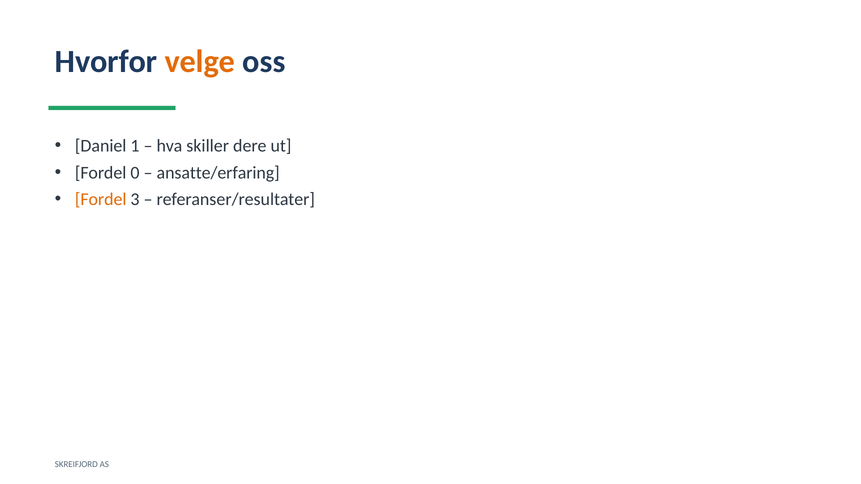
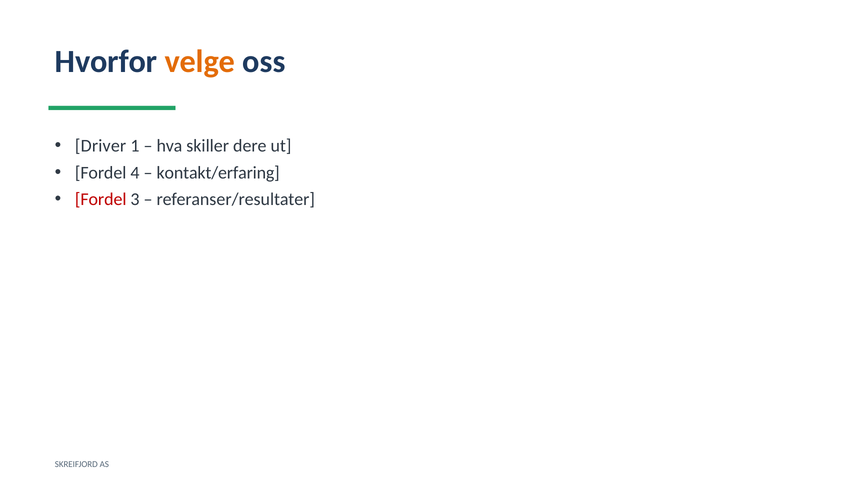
Daniel: Daniel -> Driver (101, 146)
0: 0 -> 4 (135, 173)
ansatte/erfaring: ansatte/erfaring -> kontakt/erfaring (218, 173)
Fordel colour: orange -> red (101, 200)
